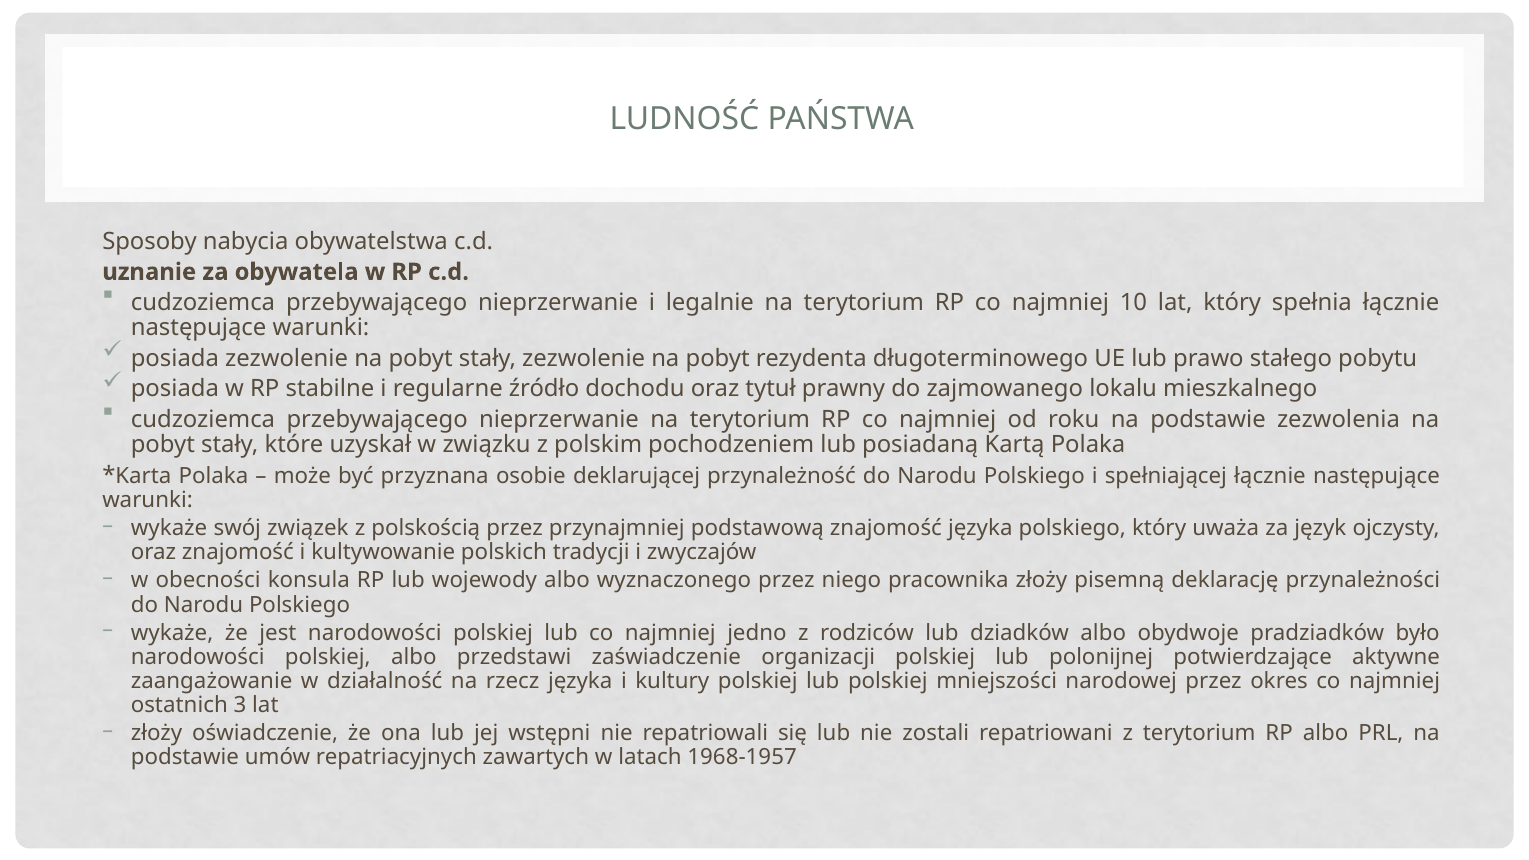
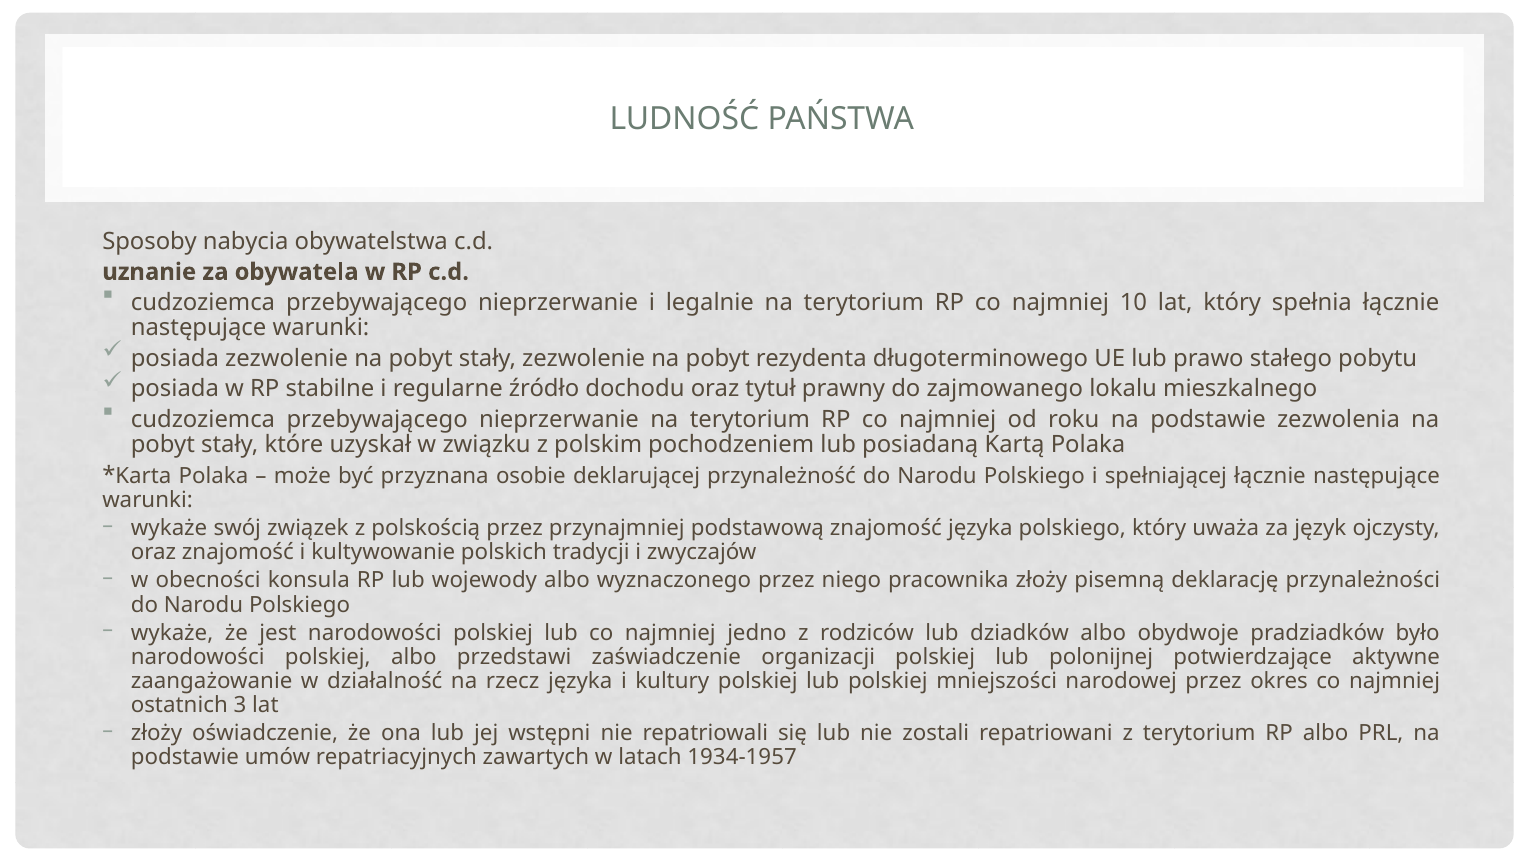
1968-1957: 1968-1957 -> 1934-1957 (742, 757)
